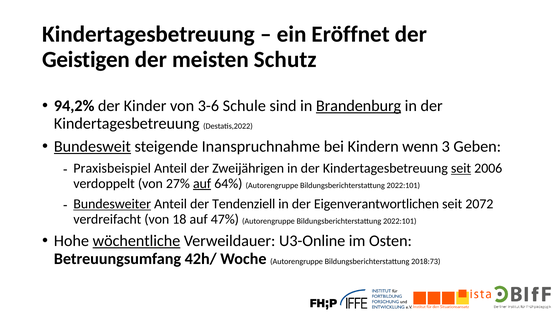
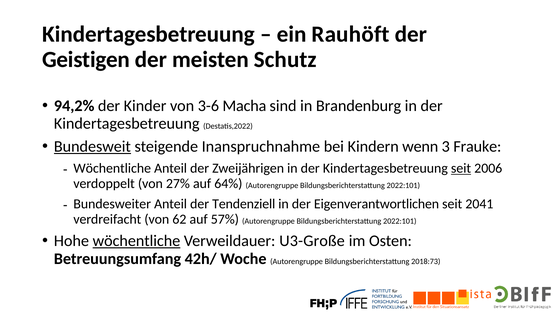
Eröffnet: Eröffnet -> Rauhöft (351, 34)
Schule: Schule -> Macha (244, 106)
Brandenburg underline: present -> none (359, 106)
Geben: Geben -> Frauke (477, 146)
Praxisbeispiel: Praxisbeispiel -> Wöchentliche (112, 168)
auf underline: present -> none (202, 183)
Bundesweiter underline: present -> none (112, 204)
2072: 2072 -> 2041 (479, 204)
18: 18 -> 62 (179, 219)
47%: 47% -> 57% (225, 219)
U3-Online: U3-Online -> U3-Große (312, 241)
